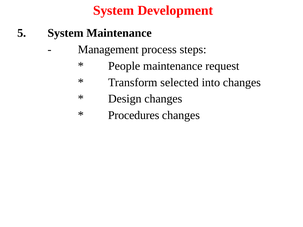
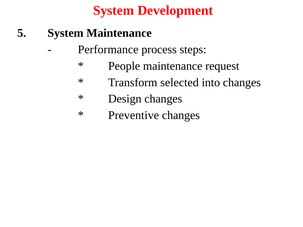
Management: Management -> Performance (108, 50)
Procedures: Procedures -> Preventive (134, 115)
